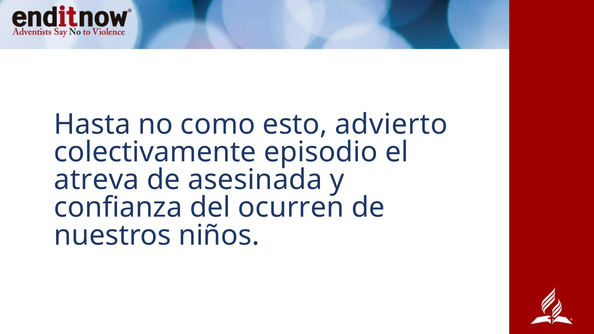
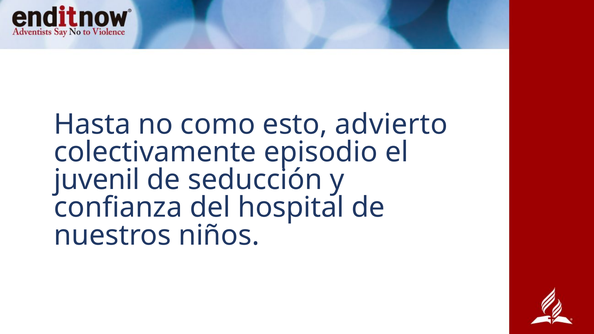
atreva: atreva -> juvenil (97, 180)
asesinada: asesinada -> seducción (255, 180)
ocurren: ocurren -> hospital (291, 207)
